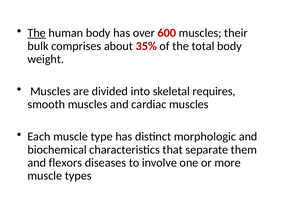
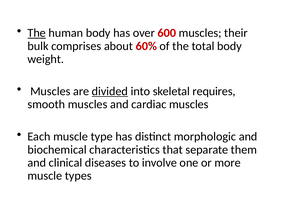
35%: 35% -> 60% (146, 46)
divided underline: none -> present (110, 92)
flexors: flexors -> clinical (65, 163)
